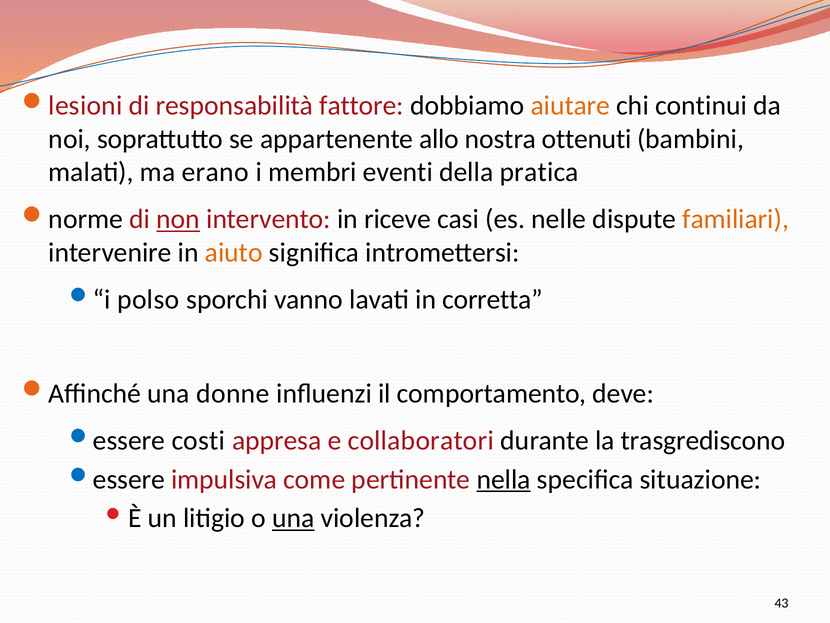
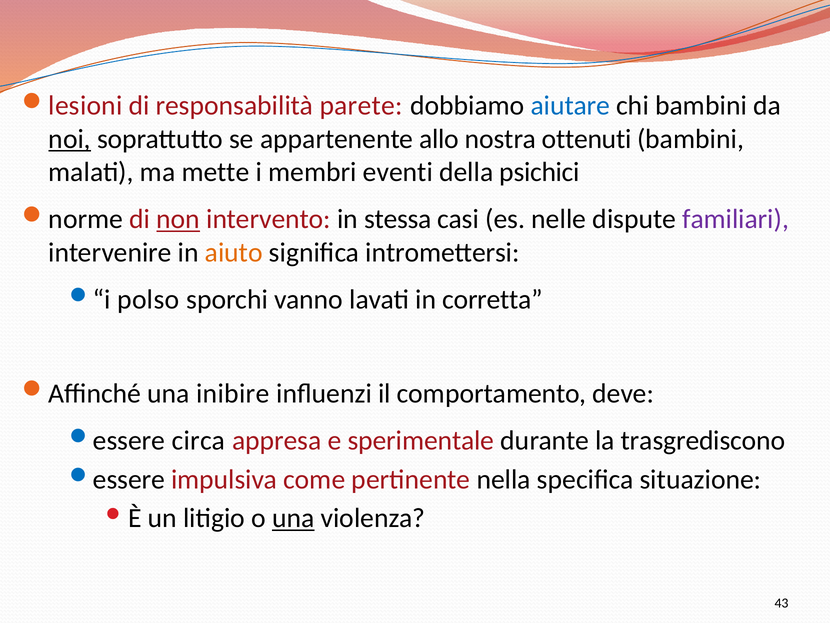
fattore: fattore -> parete (361, 106)
aiutare colour: orange -> blue (570, 106)
chi continui: continui -> bambini (701, 106)
noi underline: none -> present (70, 139)
erano: erano -> mette (216, 172)
pratica: pratica -> psichici (539, 172)
riceve: riceve -> stessa (398, 219)
familiari colour: orange -> purple (736, 219)
donne: donne -> inibire (233, 393)
costi: costi -> circa (198, 440)
collaboratori: collaboratori -> sperimentale (421, 440)
nella underline: present -> none (504, 479)
